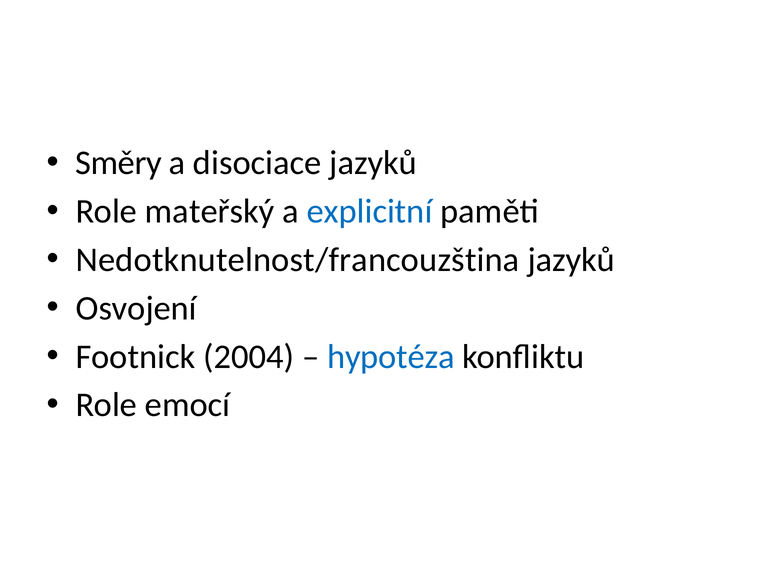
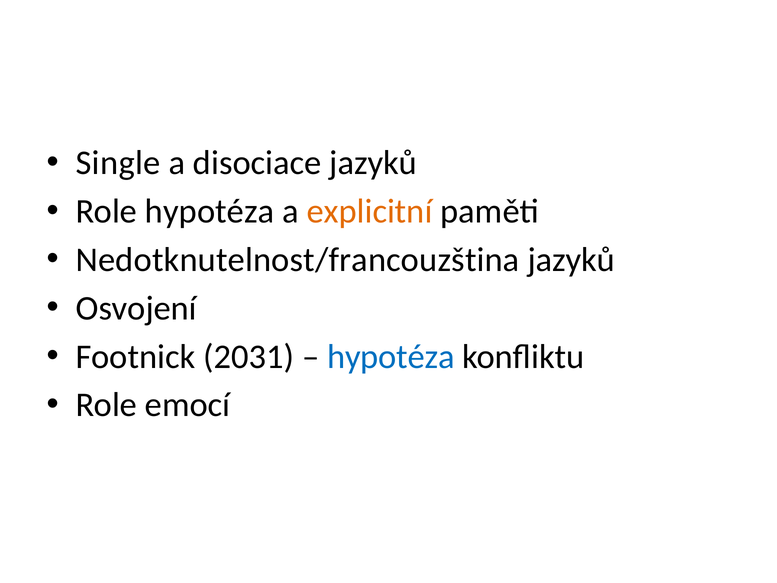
Směry: Směry -> Single (118, 163)
Role mateřský: mateřský -> hypotéza (210, 211)
explicitní colour: blue -> orange (370, 211)
2004: 2004 -> 2031 (249, 356)
